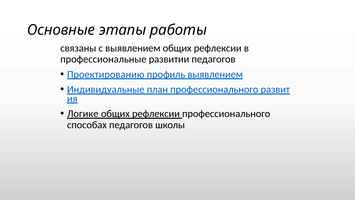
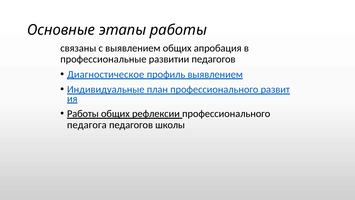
выявлением общих рефлексии: рефлексии -> апробация (218, 48)
Проектированию: Проектированию -> Диагностическое (106, 74)
Логике: Логике -> Работы (83, 114)
способах: способах -> педагога (87, 125)
